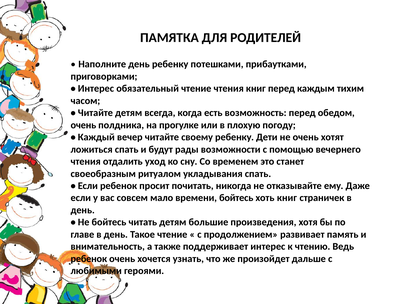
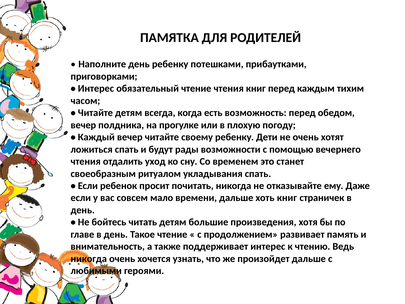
очень: очень -> вечер (83, 125)
времени бойтесь: бойтесь -> дальше (236, 198)
ребенок: ребенок -> никогда (89, 259)
